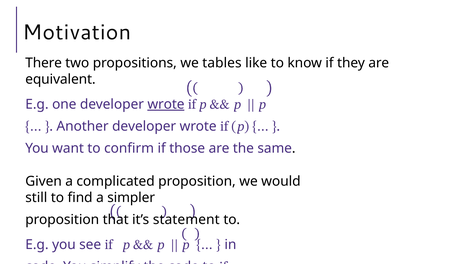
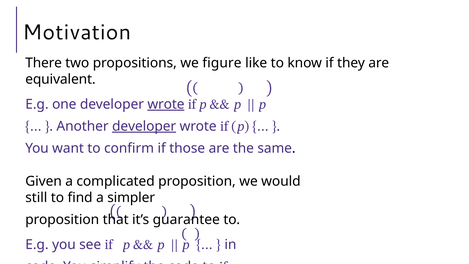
tables: tables -> figure (222, 63)
developer underline: none -> present (144, 126)
statement: statement -> guarantee (186, 219)
